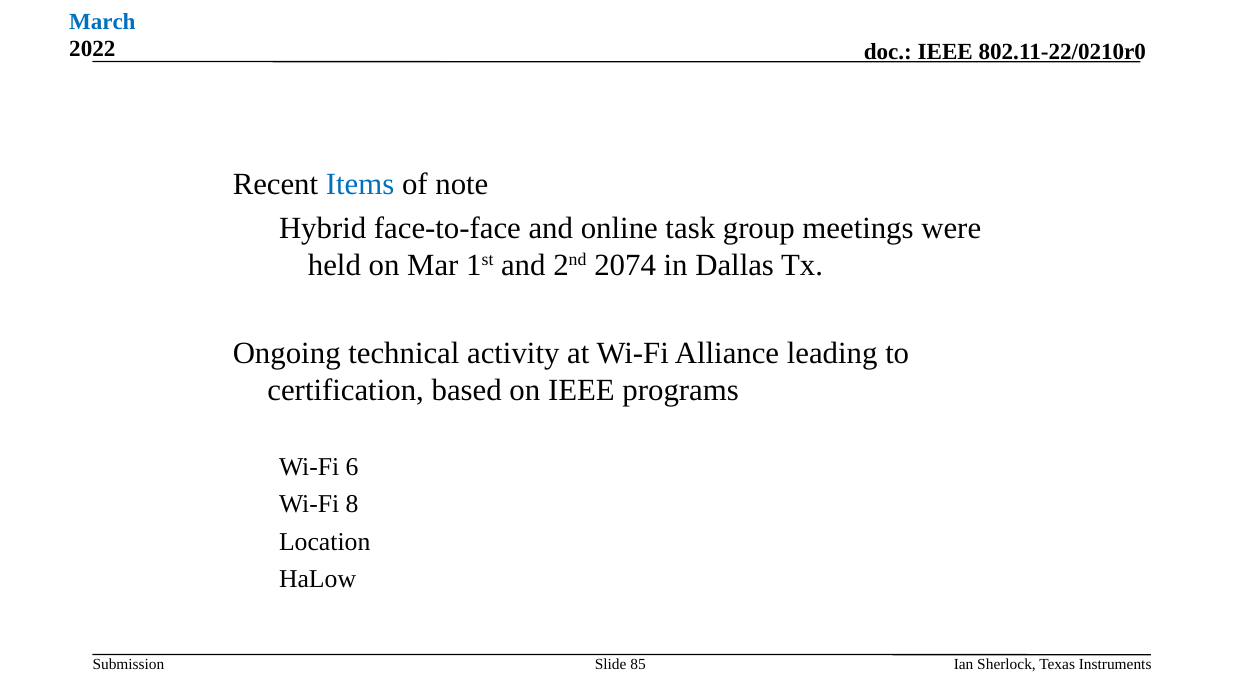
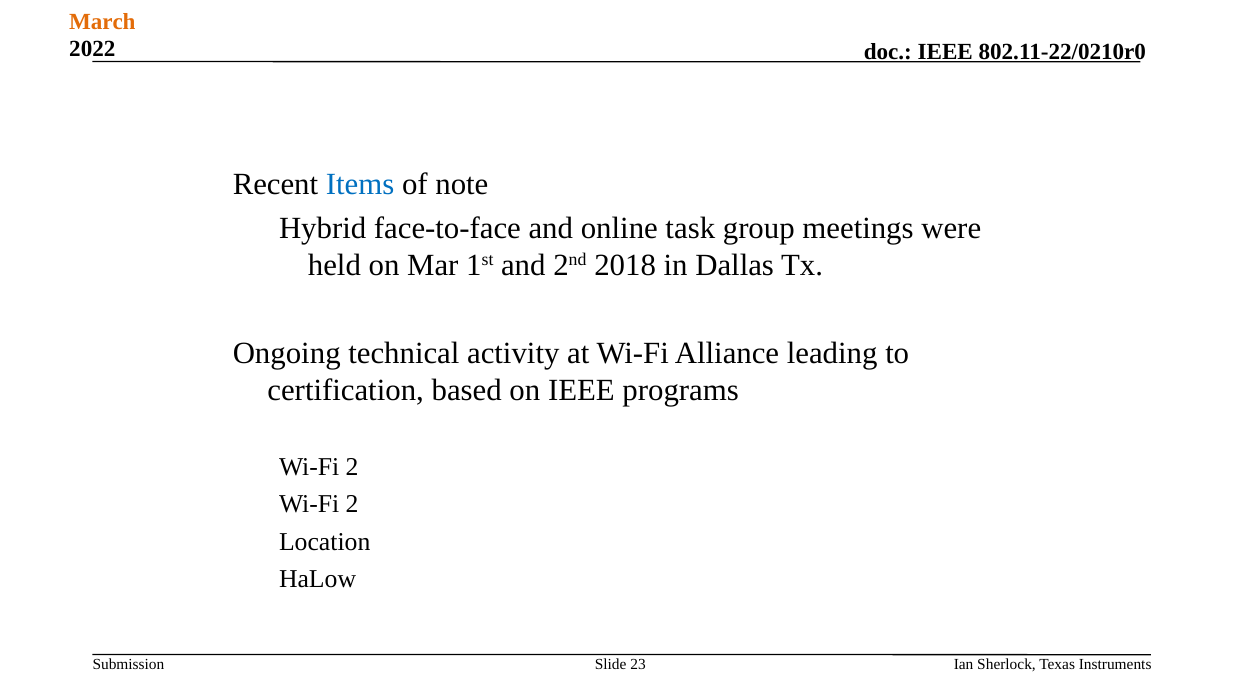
March colour: blue -> orange (102, 22)
2074: 2074 -> 2018 (625, 265)
6: 6 -> 2 (352, 468)
8: 8 -> 2 (352, 505)
85: 85 -> 23 (638, 665)
